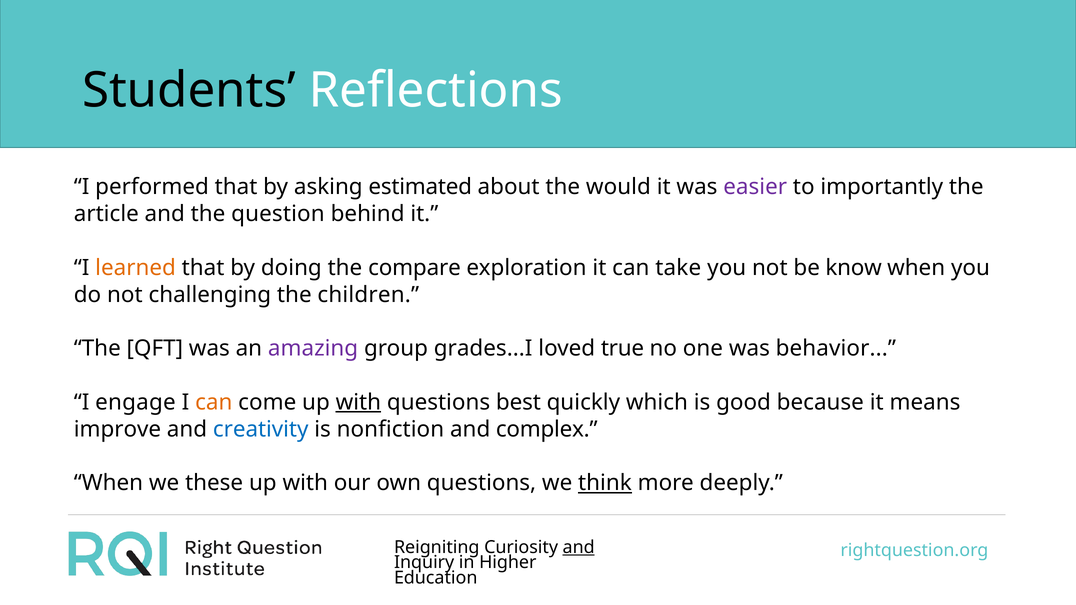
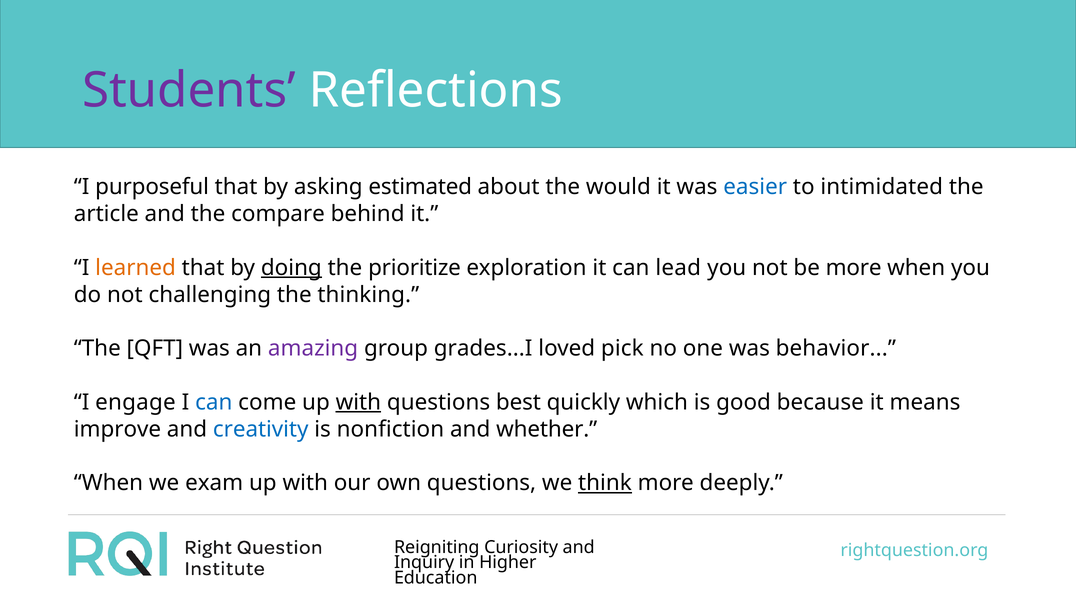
Students colour: black -> purple (189, 90)
performed: performed -> purposeful (152, 187)
easier colour: purple -> blue (755, 187)
importantly: importantly -> intimidated (882, 187)
question: question -> compare (278, 214)
doing underline: none -> present (291, 268)
compare: compare -> prioritize (415, 268)
take: take -> lead (678, 268)
be know: know -> more (854, 268)
children: children -> thinking (368, 295)
true: true -> pick (622, 349)
can colour: orange -> blue (214, 402)
complex: complex -> whether (547, 429)
these: these -> exam (214, 483)
and underline: present -> none (579, 547)
